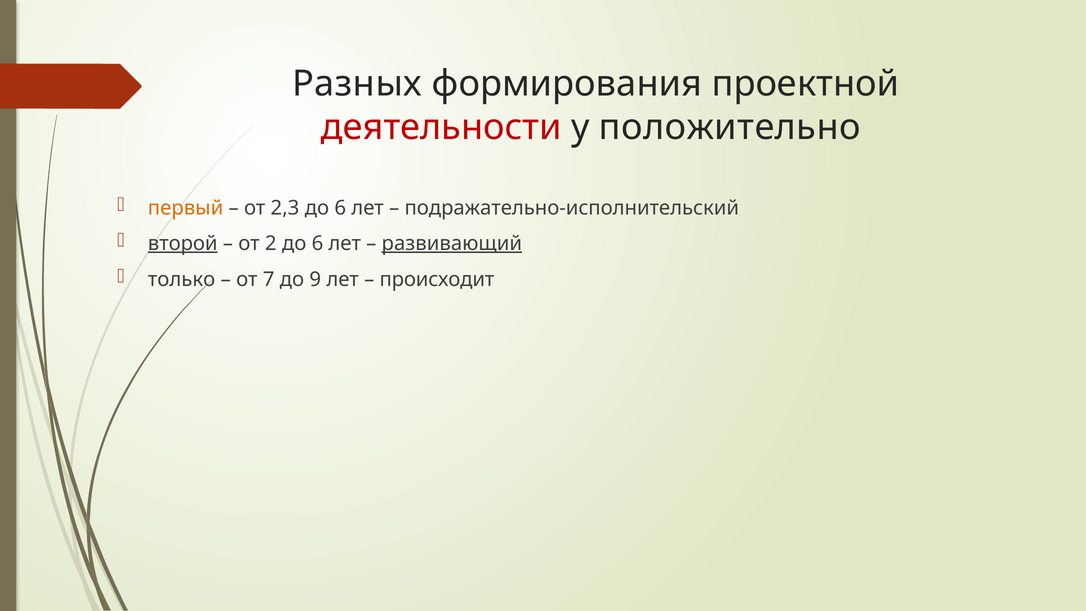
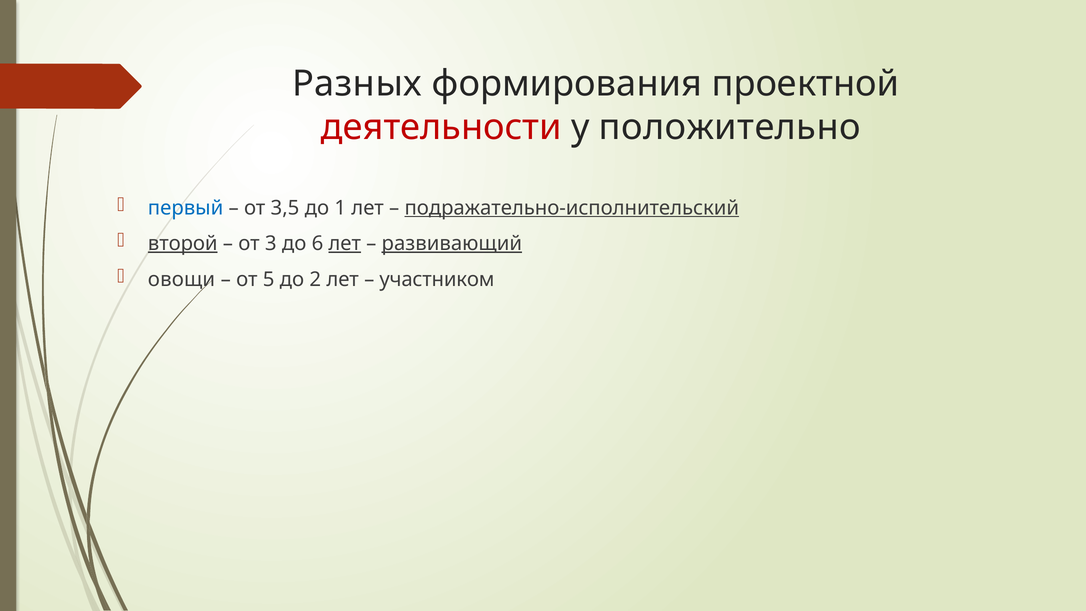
первый colour: orange -> blue (186, 208)
2,3: 2,3 -> 3,5 (285, 208)
6: 6 -> 1 (340, 208)
подражательно-исполнительский underline: none -> present (572, 208)
2: 2 -> 3 (271, 244)
лет underline: none -> present (345, 244)
только: только -> овощи (182, 279)
7: 7 -> 5 (269, 279)
9: 9 -> 2 (315, 279)
происходит: происходит -> участником (437, 279)
